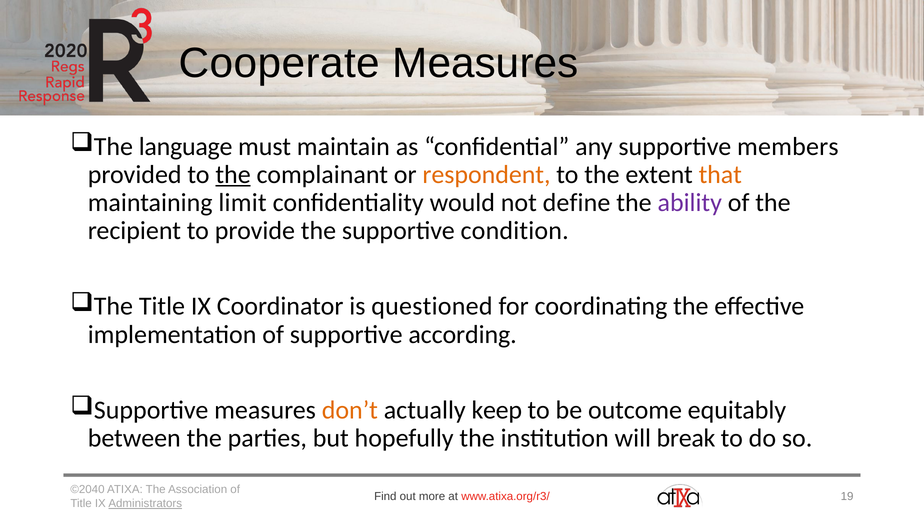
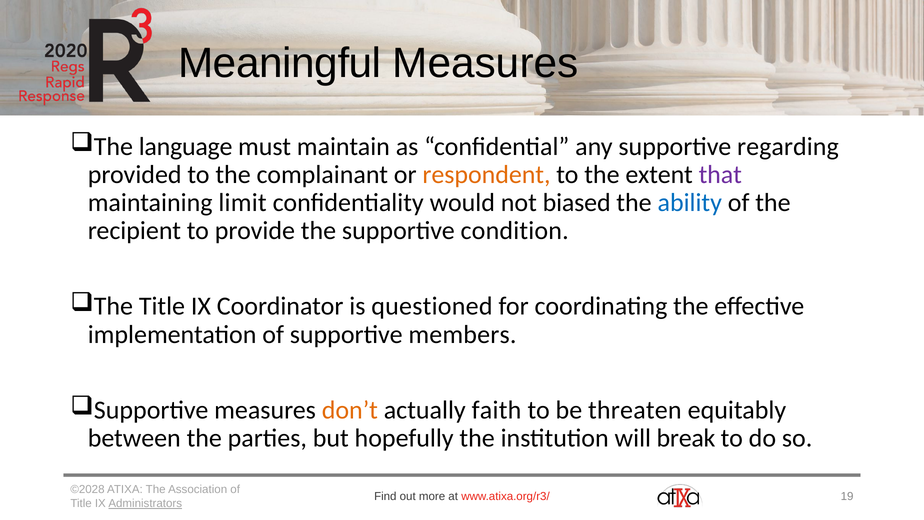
Cooperate: Cooperate -> Meaningful (280, 63)
members: members -> regarding (788, 146)
the underline: present -> none (233, 175)
that colour: orange -> purple (720, 175)
define: define -> biased (577, 203)
ability colour: purple -> blue (690, 203)
according: according -> members (462, 334)
keep: keep -> faith (497, 410)
outcome: outcome -> threaten (635, 410)
©2040: ©2040 -> ©2028 (87, 489)
